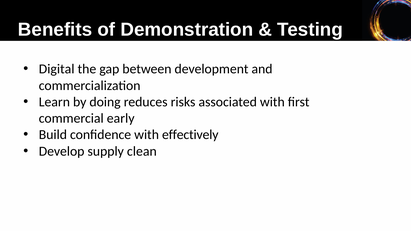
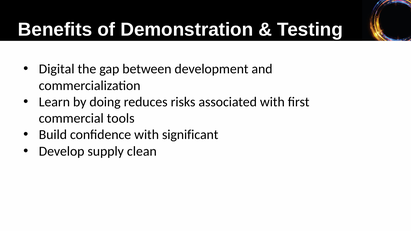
early: early -> tools (121, 118)
effectively: effectively -> significant (190, 135)
